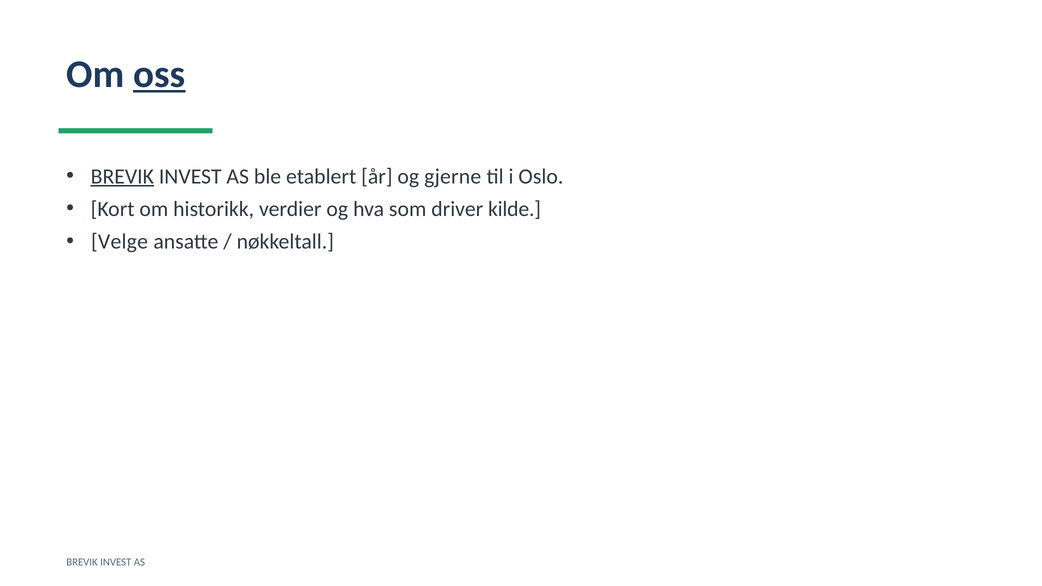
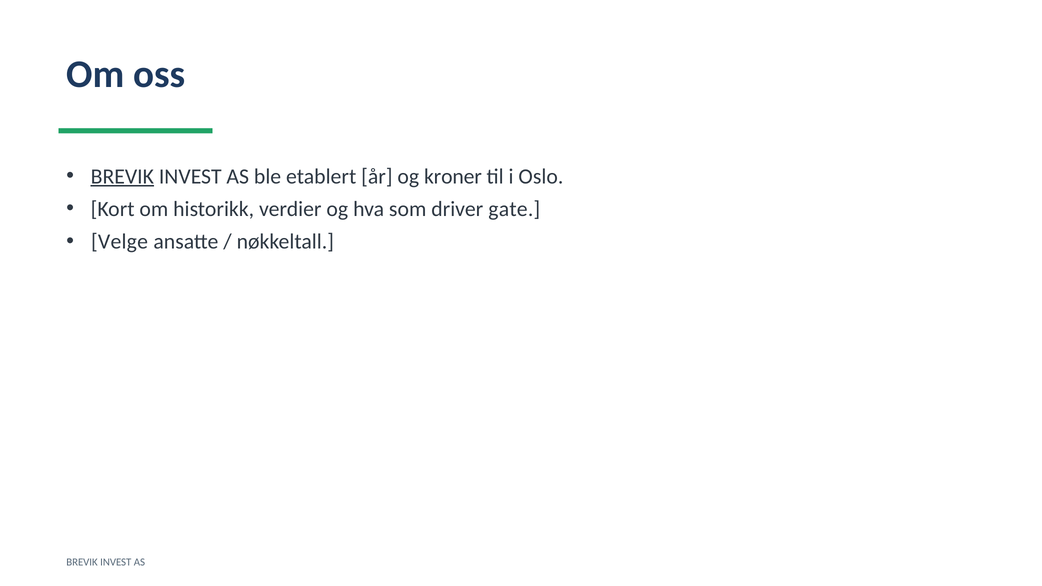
oss underline: present -> none (159, 74)
gjerne: gjerne -> kroner (453, 176)
kilde: kilde -> gate (514, 209)
